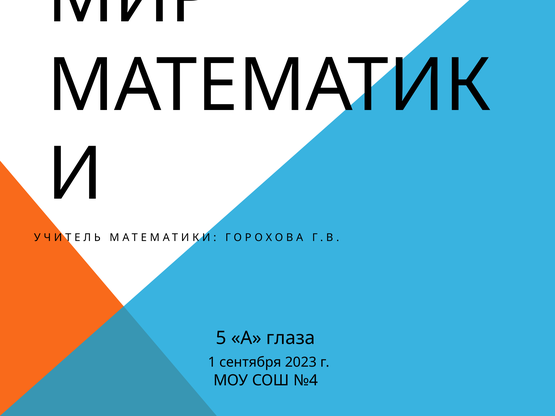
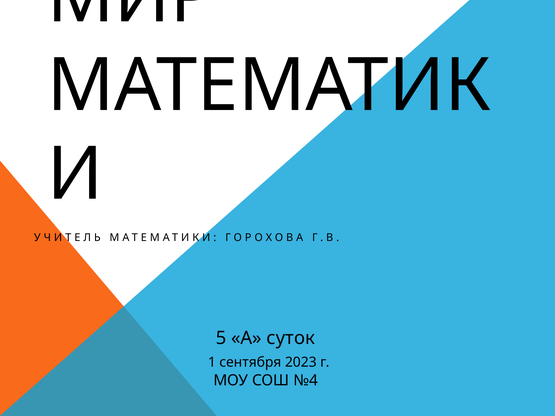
глаза: глаза -> суток (291, 338)
